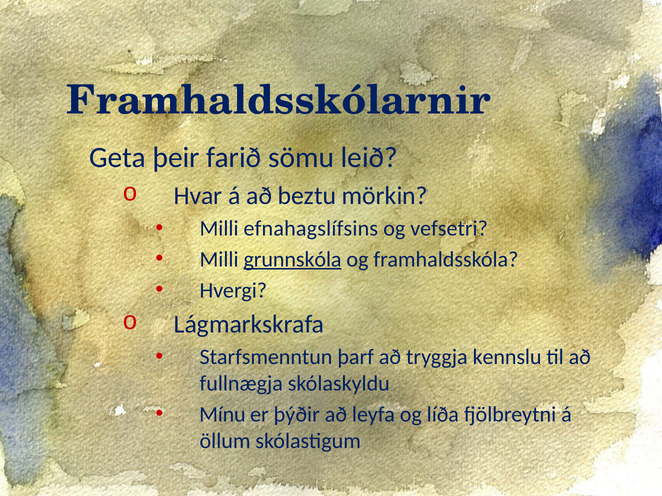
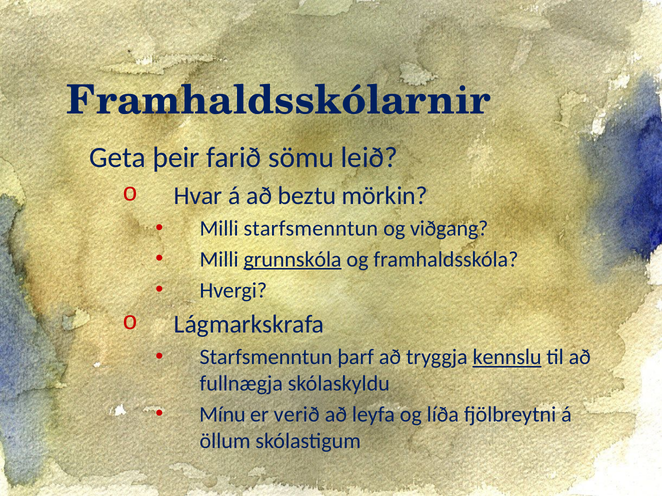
Milli efnahagslífsins: efnahagslífsins -> starfsmenntun (311, 229)
vefsetri: vefsetri -> viðgang (449, 229)
kennslu underline: none -> present (507, 357)
þýðir: þýðir -> verið (297, 415)
